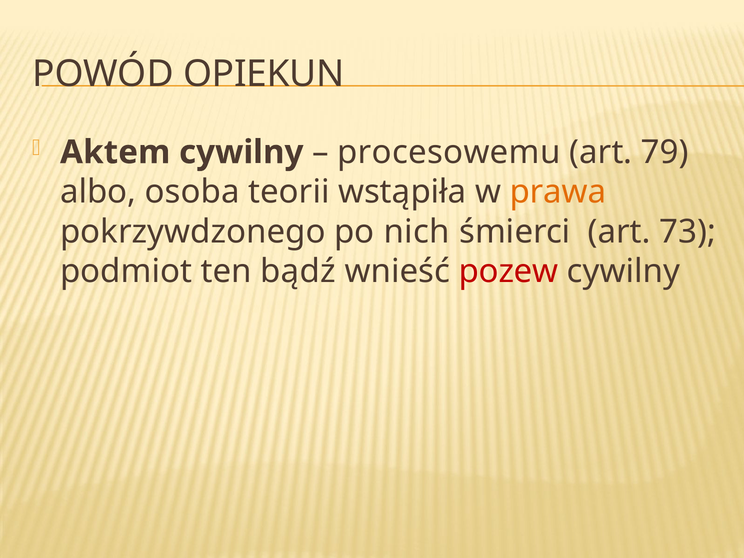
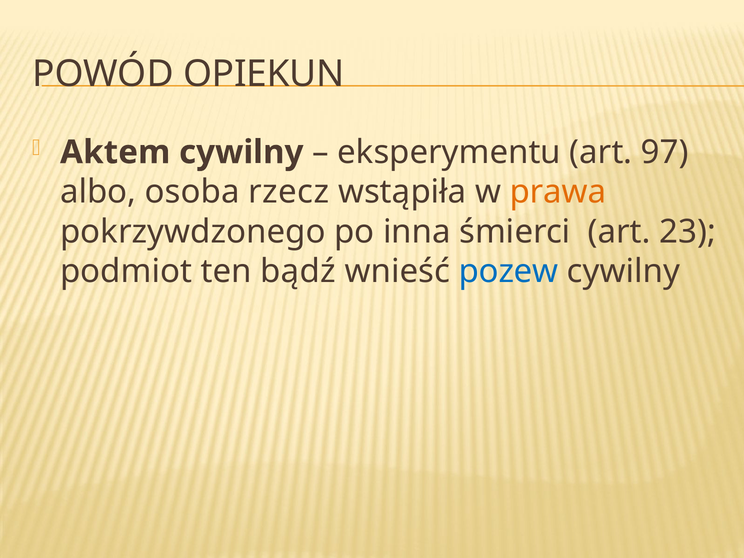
procesowemu: procesowemu -> eksperymentu (449, 152)
79: 79 -> 97 (665, 152)
teorii: teorii -> rzecz (289, 192)
nich: nich -> inna (417, 232)
73: 73 -> 23 (688, 232)
pozew colour: red -> blue (508, 271)
